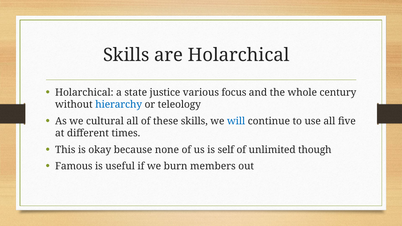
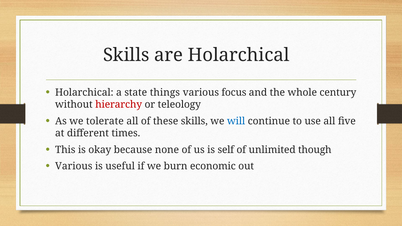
justice: justice -> things (165, 93)
hierarchy colour: blue -> red (119, 105)
cultural: cultural -> tolerate (105, 121)
Famous: Famous -> Various (74, 166)
members: members -> economic (213, 166)
